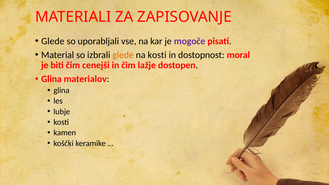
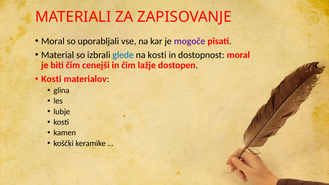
Glede: Glede -> Moral (53, 41)
glede colour: orange -> blue (123, 55)
Glina: Glina -> Kosti (51, 79)
